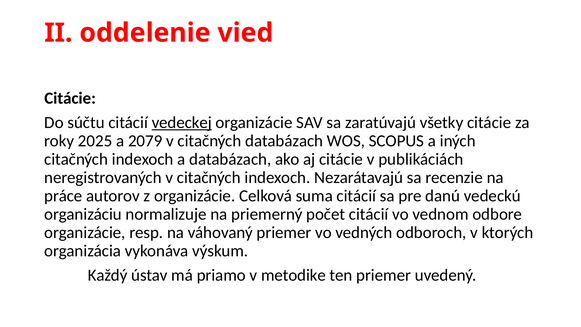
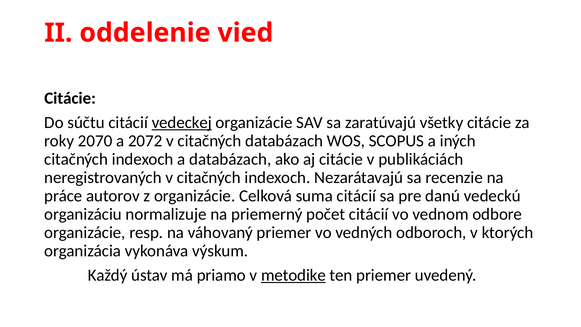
2025: 2025 -> 2070 (95, 141)
2079: 2079 -> 2072 (145, 141)
metodike underline: none -> present (293, 275)
